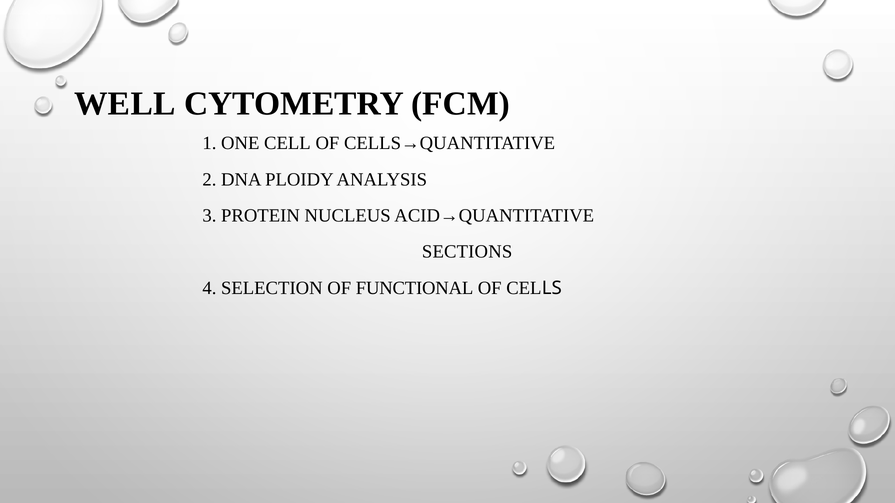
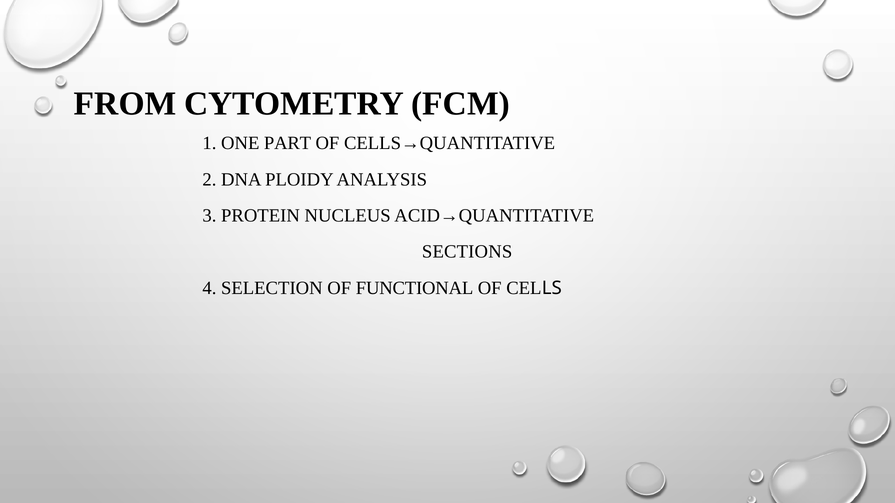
WELL: WELL -> FROM (125, 104)
CELL: CELL -> PART (288, 143)
